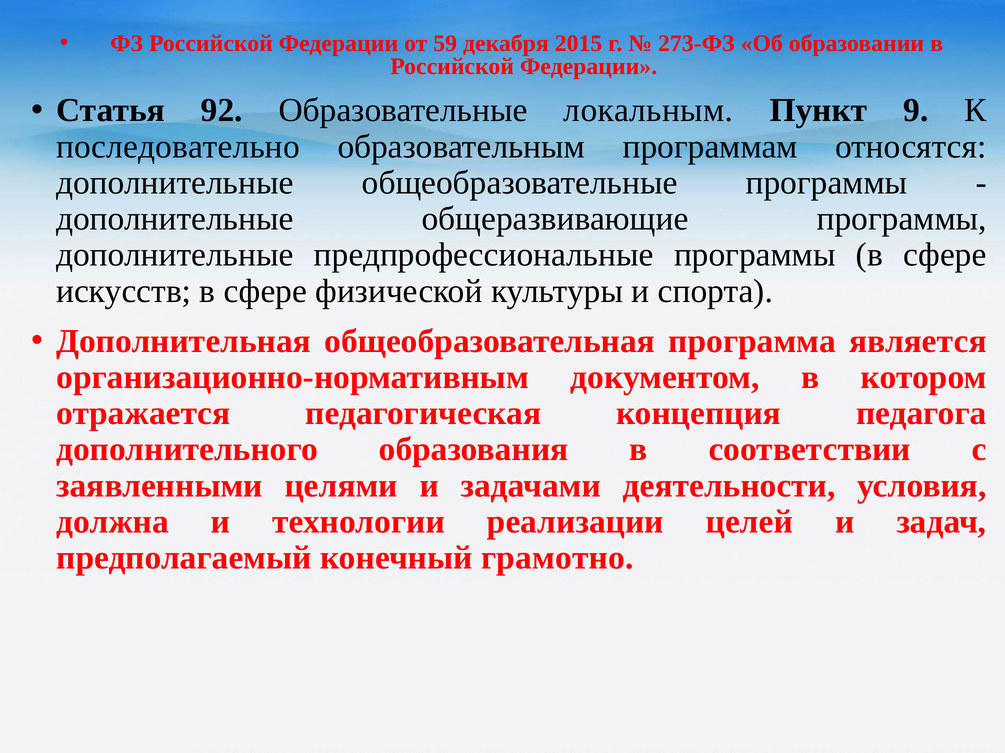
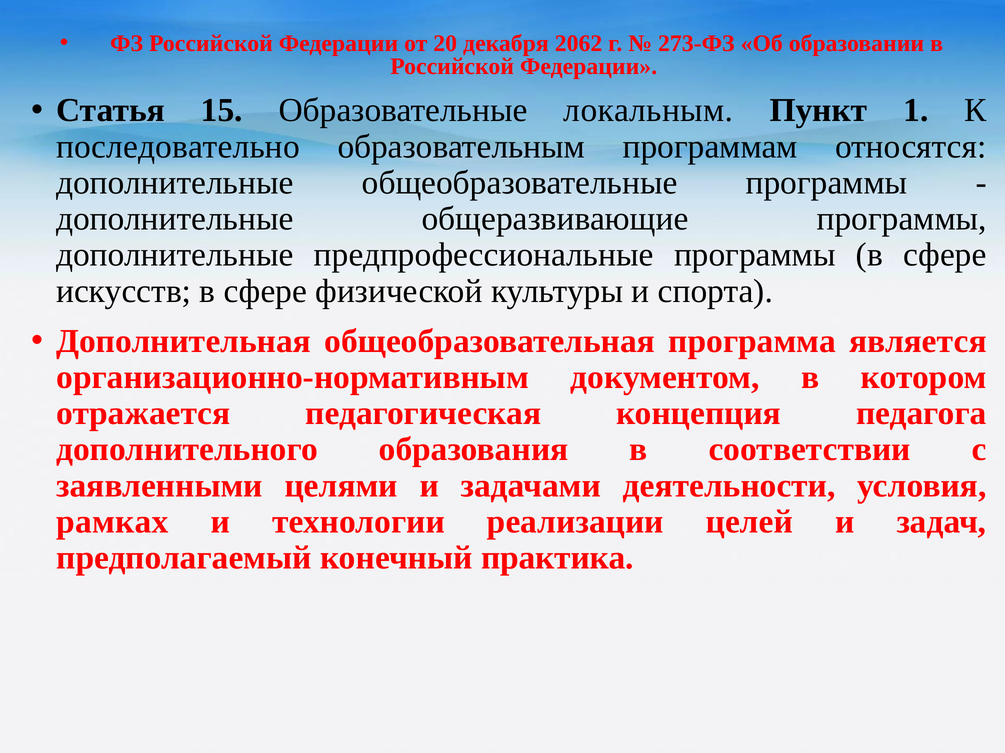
59: 59 -> 20 (445, 43)
2015: 2015 -> 2062 (579, 43)
92: 92 -> 15 (222, 110)
9: 9 -> 1 (916, 110)
должна: должна -> рамках (112, 522)
грамотно: грамотно -> практика (557, 558)
